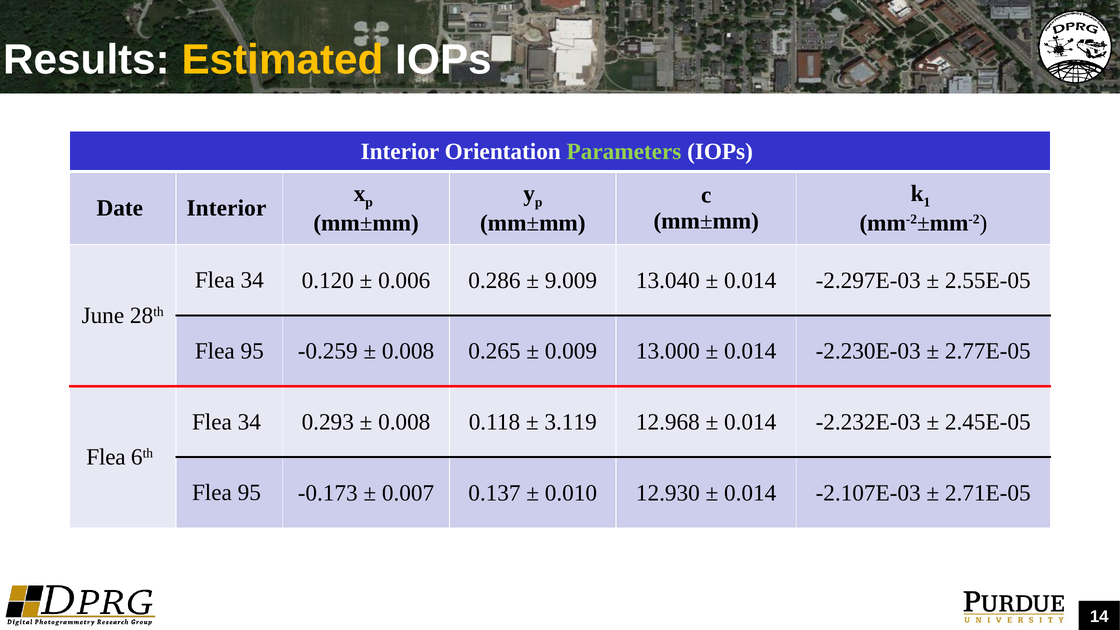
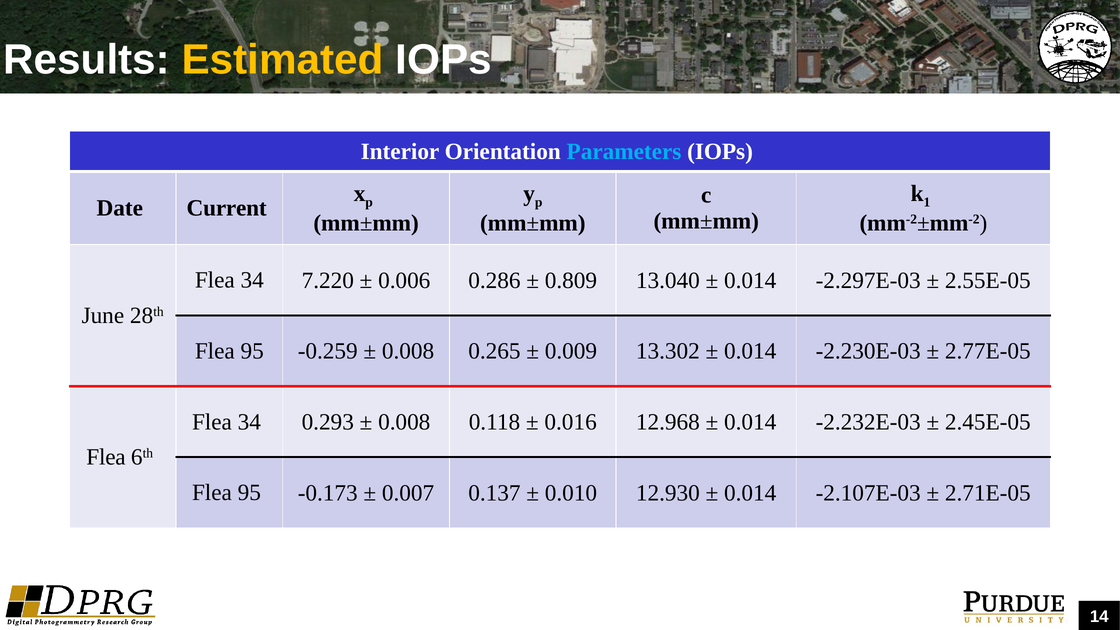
Parameters colour: light green -> light blue (624, 151)
Date Interior: Interior -> Current (227, 208)
0.120: 0.120 -> 7.220 (328, 280)
9.009: 9.009 -> 0.809 (571, 280)
13.000: 13.000 -> 13.302 (668, 351)
3.119: 3.119 -> 0.016 (571, 422)
